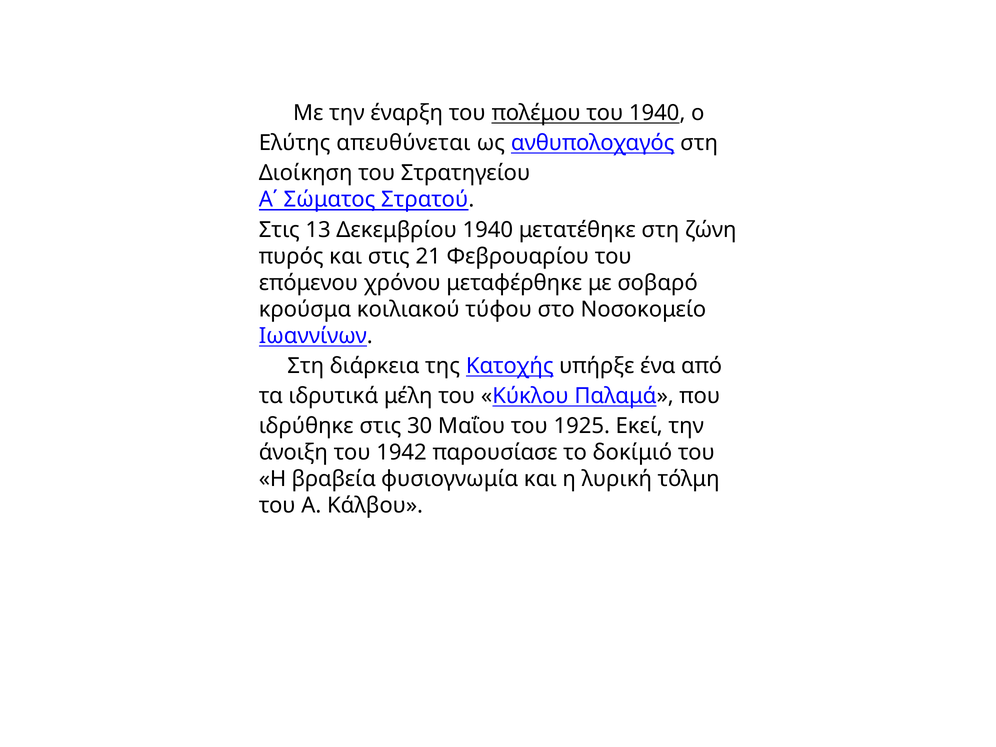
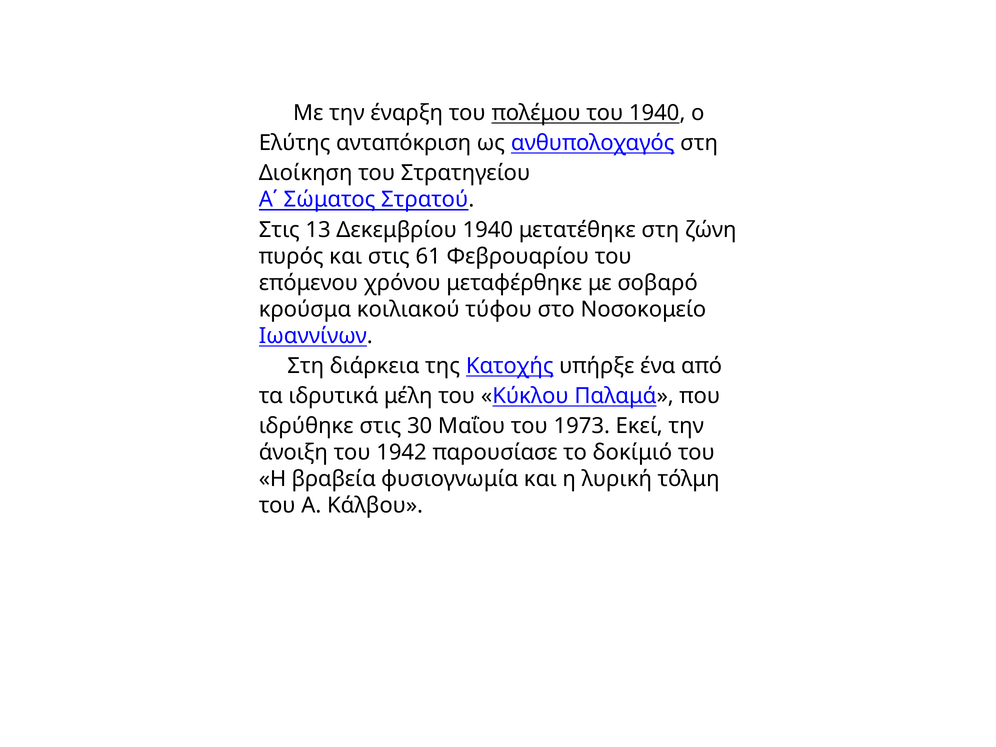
απευθύνεται: απευθύνεται -> ανταπόκριση (404, 143)
21: 21 -> 61 (428, 256)
1925: 1925 -> 1973 (582, 426)
